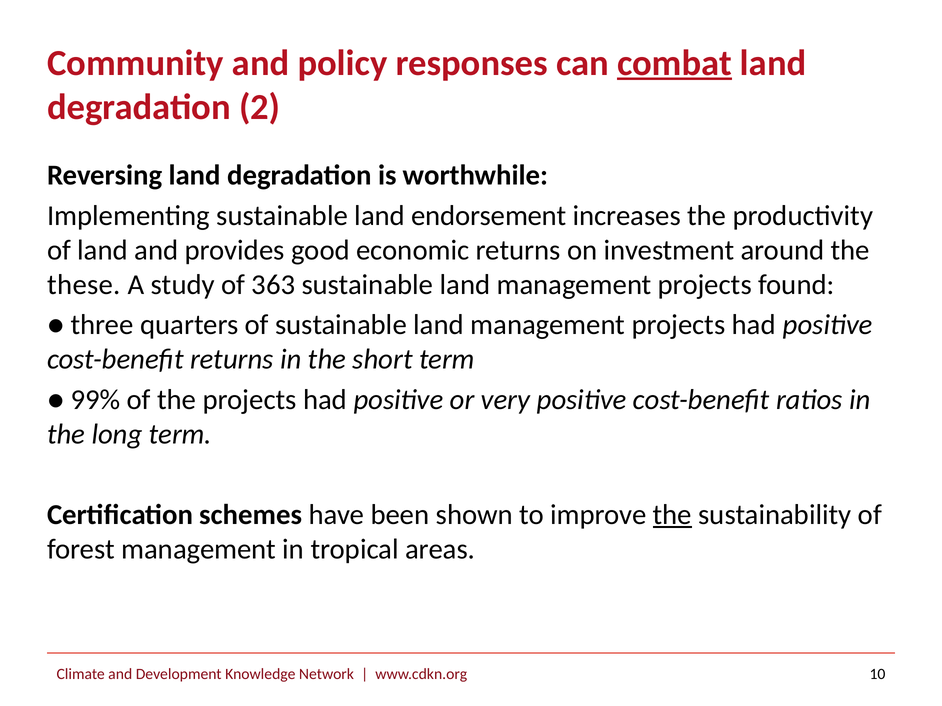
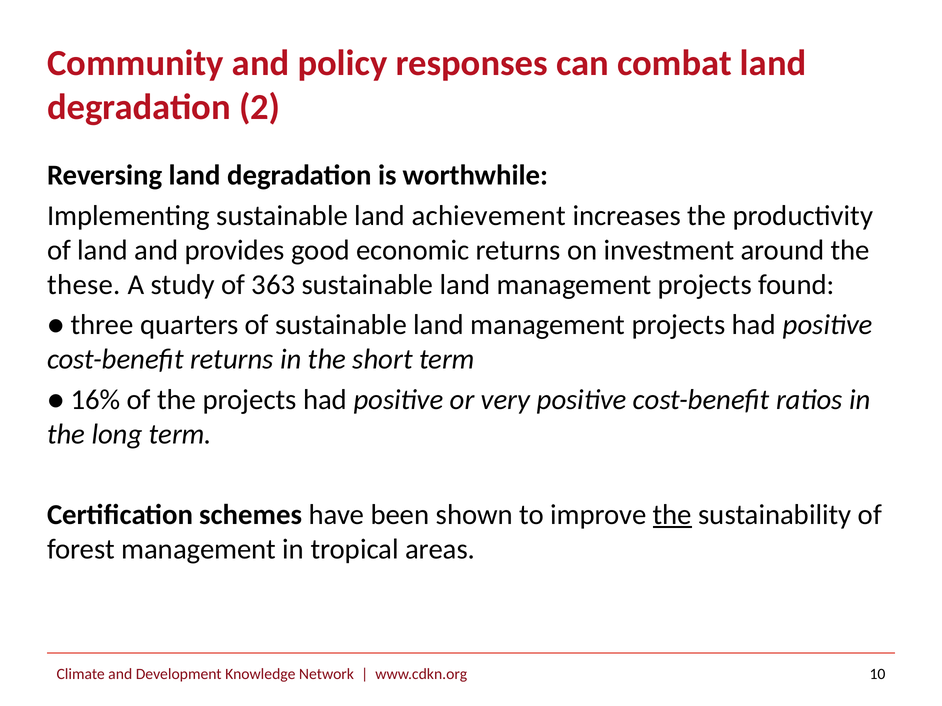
combat underline: present -> none (675, 63)
endorsement: endorsement -> achievement (489, 216)
99%: 99% -> 16% (96, 400)
